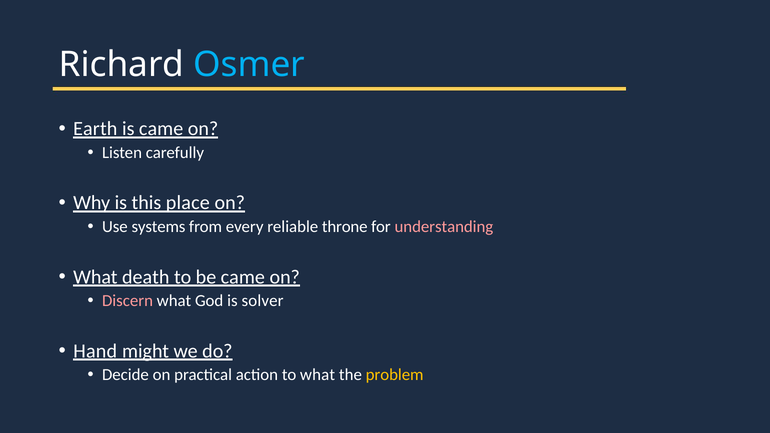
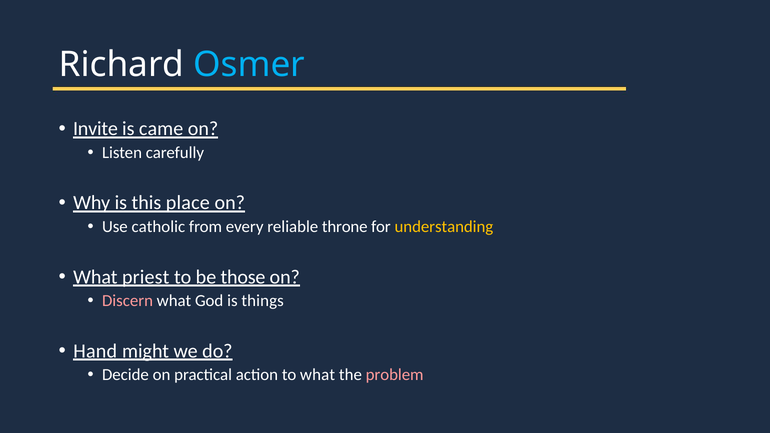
Earth: Earth -> Invite (95, 129)
systems: systems -> catholic (158, 227)
understanding colour: pink -> yellow (444, 227)
death: death -> priest (146, 277)
be came: came -> those (243, 277)
solver: solver -> things (263, 301)
problem colour: yellow -> pink (395, 375)
